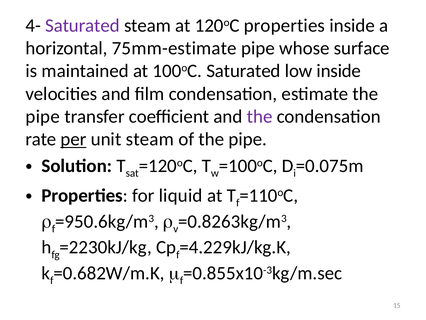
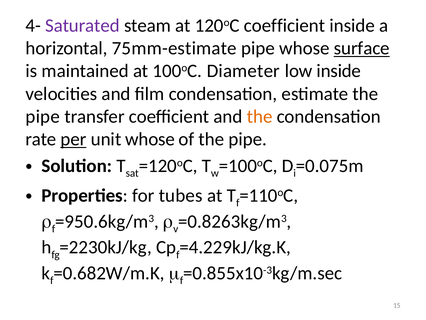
120oC properties: properties -> coefficient (284, 25)
surface underline: none -> present (362, 48)
100oC Saturated: Saturated -> Diameter (243, 71)
the colour: purple -> orange (260, 116)
unit steam: steam -> whose (150, 139)
liquid: liquid -> tubes (181, 195)
